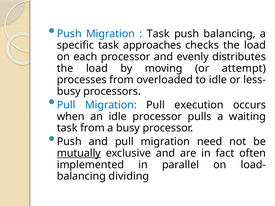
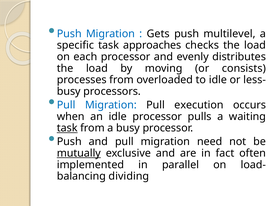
Task: Task -> Gets (158, 34)
push balancing: balancing -> multilevel (229, 34)
attempt: attempt -> consists (244, 68)
task underline: none -> present (67, 128)
